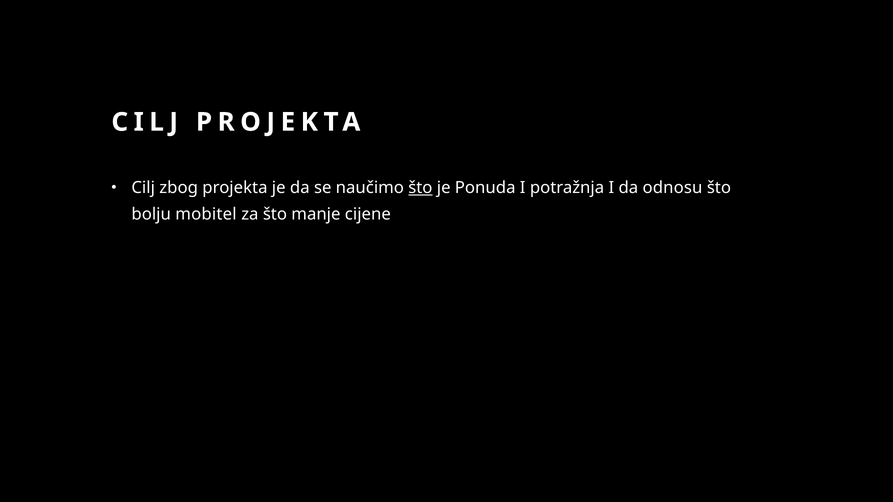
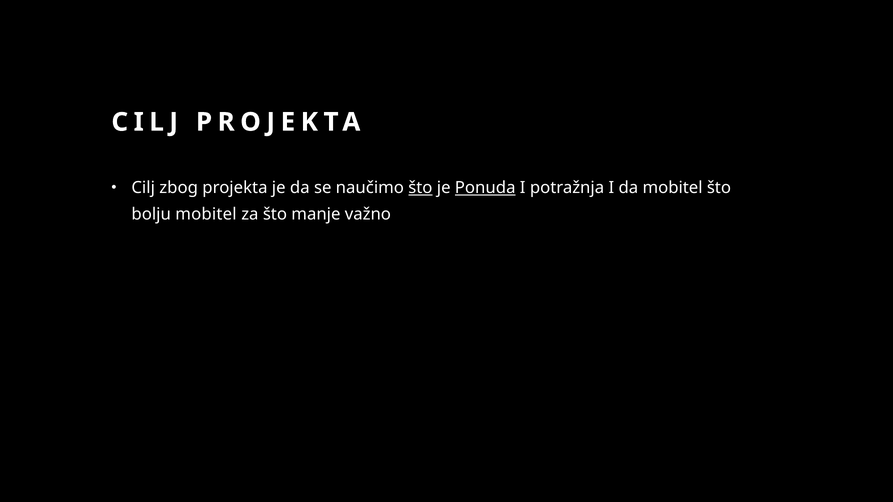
Ponuda underline: none -> present (485, 188)
da odnosu: odnosu -> mobitel (673, 188)
cijene: cijene -> važno (368, 214)
